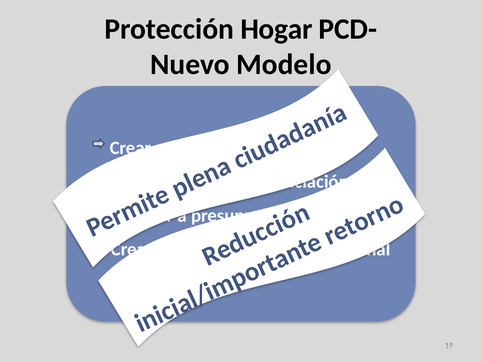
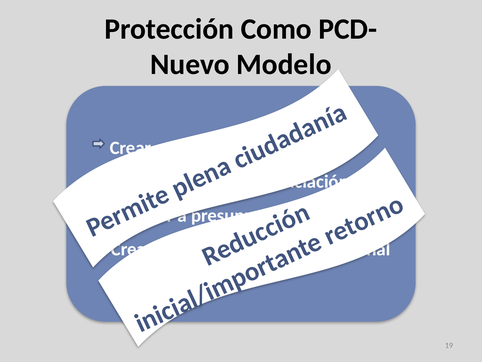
Hogar: Hogar -> Como (276, 29)
